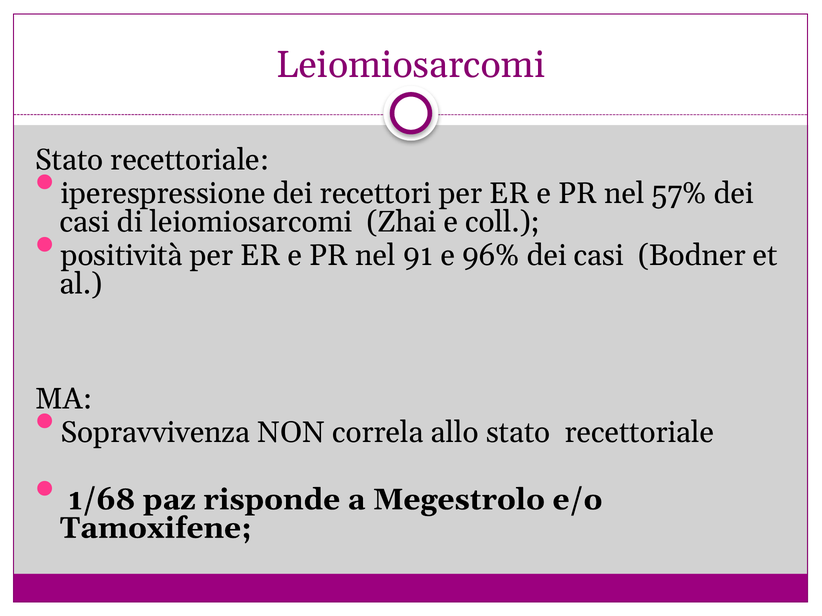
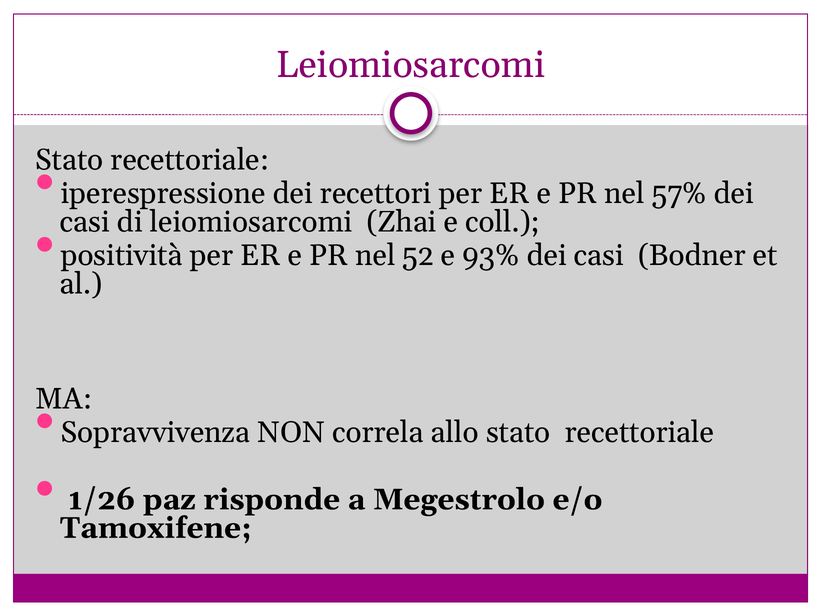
91: 91 -> 52 (418, 256)
96%: 96% -> 93% (491, 256)
1/68: 1/68 -> 1/26 (102, 500)
